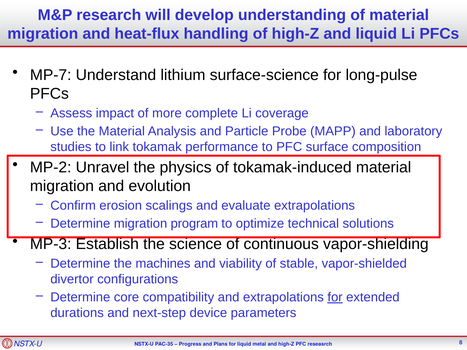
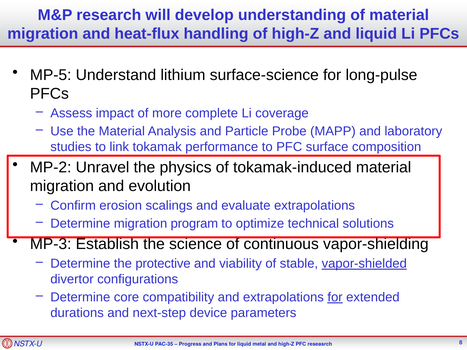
MP-7: MP-7 -> MP-5 (51, 75)
machines: machines -> protective (163, 264)
vapor-shielded underline: none -> present (364, 264)
